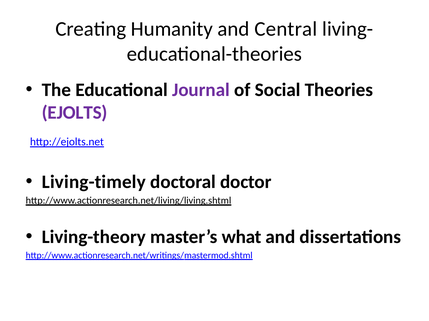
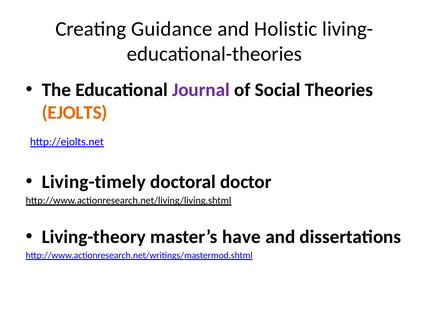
Humanity: Humanity -> Guidance (172, 29)
Central: Central -> Holistic (286, 29)
EJOLTS colour: purple -> orange (75, 113)
what: what -> have (241, 237)
